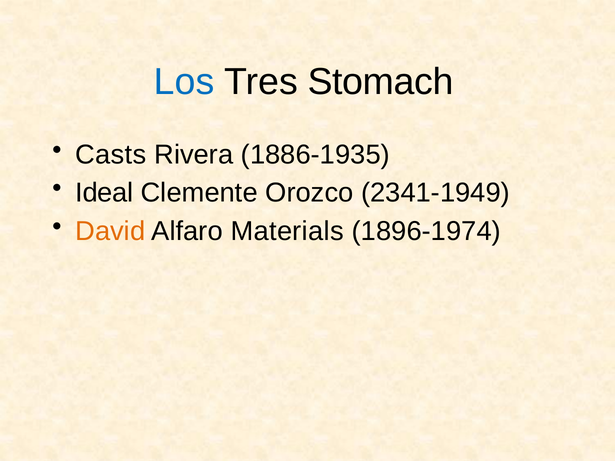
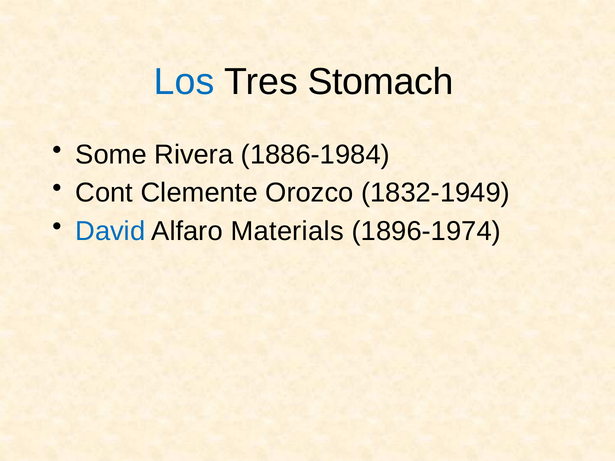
Casts: Casts -> Some (111, 155)
1886-1935: 1886-1935 -> 1886-1984 (315, 155)
Ideal: Ideal -> Cont (104, 193)
2341-1949: 2341-1949 -> 1832-1949 (435, 193)
David colour: orange -> blue (110, 231)
